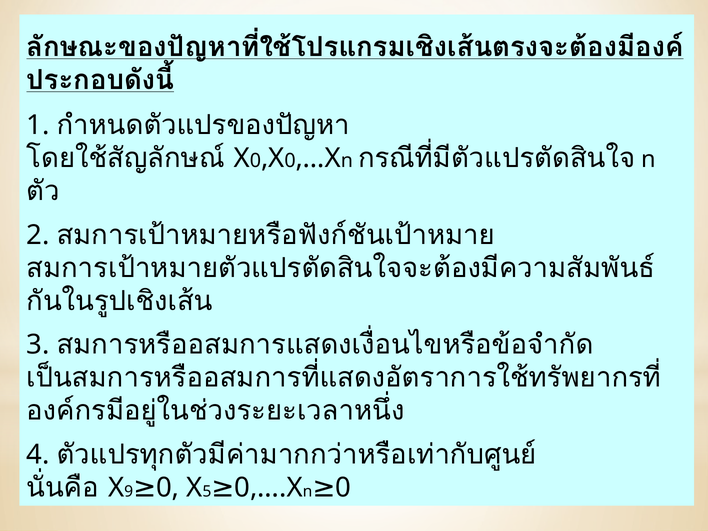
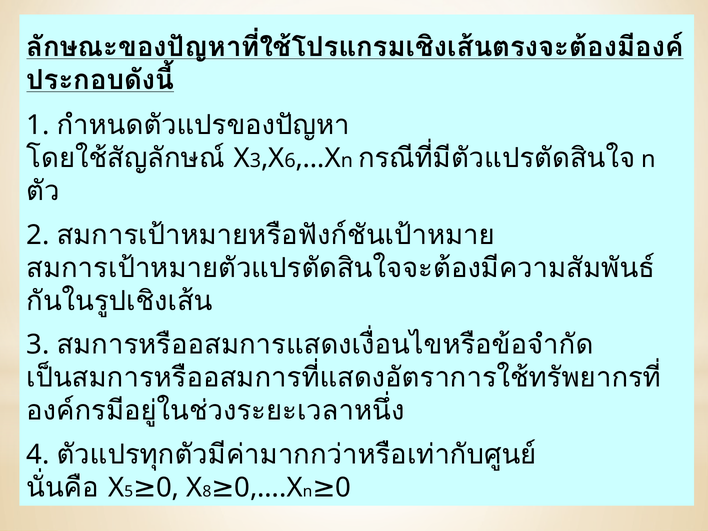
0: 0 -> 3 (255, 161)
0: 0 -> 6 (290, 161)
5: 5 -> 8 (207, 492)
9: 9 -> 5 (129, 492)
